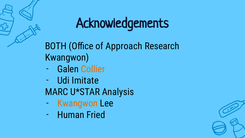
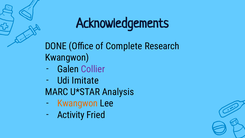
BOTH: BOTH -> DONE (56, 46)
Approach: Approach -> Complete (124, 46)
Collier colour: orange -> purple (93, 69)
Human: Human -> Activity (71, 115)
